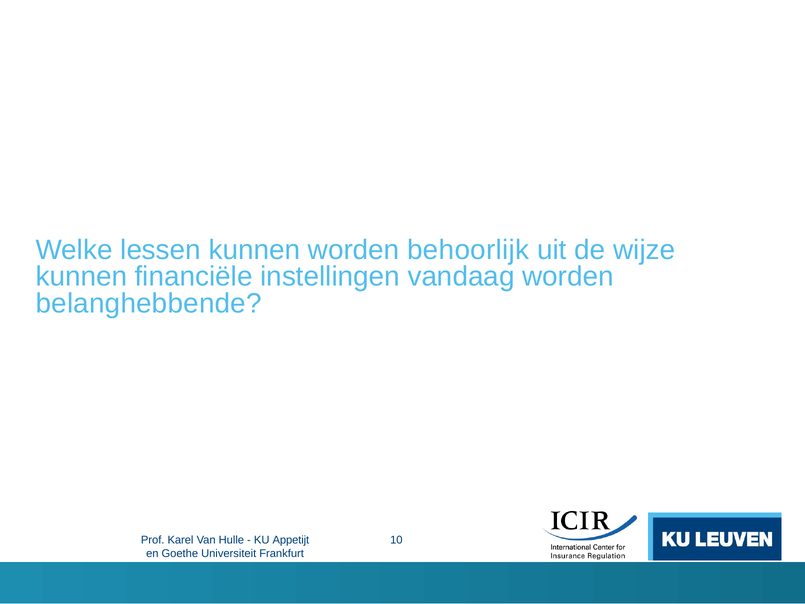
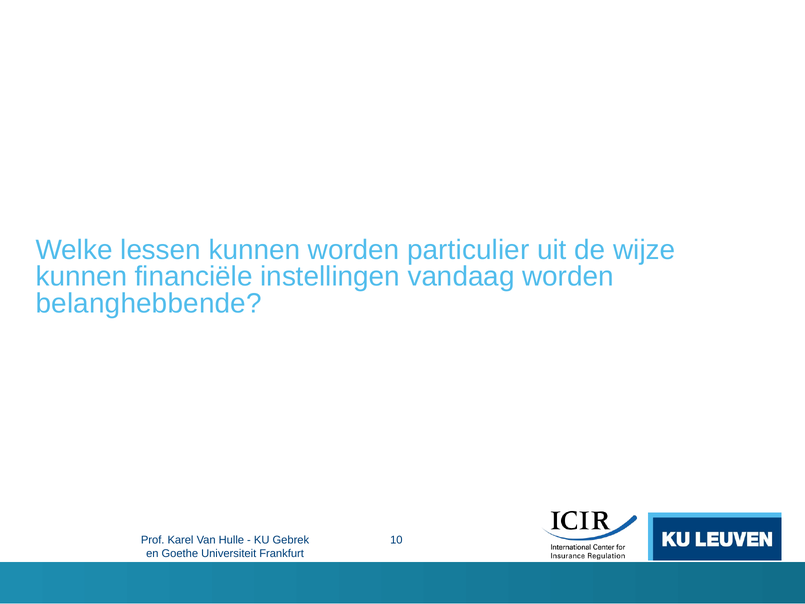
behoorlijk: behoorlijk -> particulier (468, 250)
Appetijt: Appetijt -> Gebrek (291, 540)
